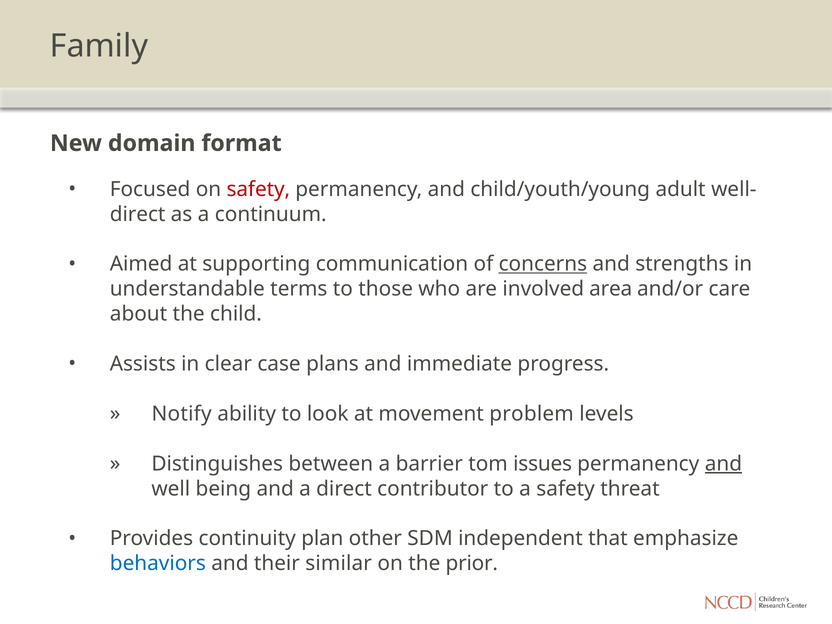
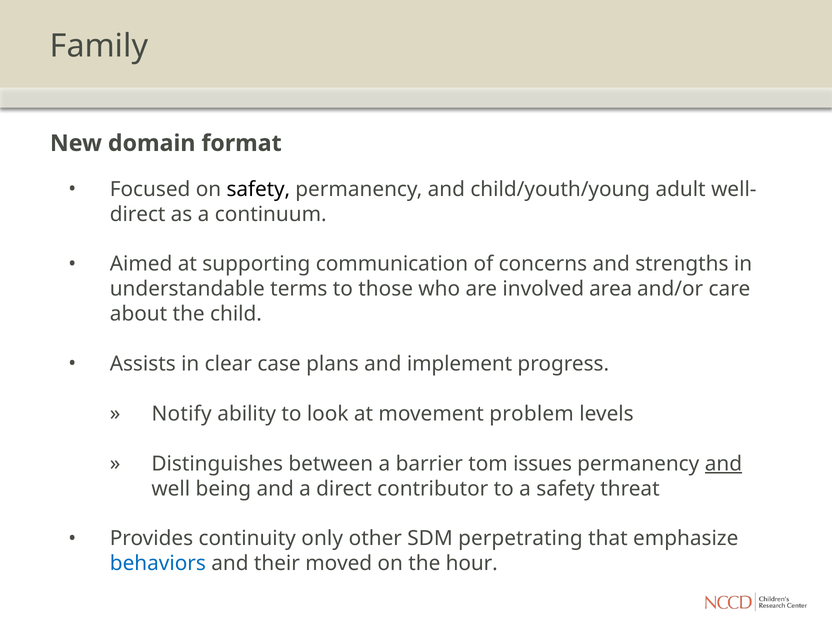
safety colour: red -> black (258, 189)
concerns underline: present -> none (543, 264)
immediate: immediate -> implement (460, 364)
plan: plan -> only (322, 539)
independent: independent -> perpetrating (520, 539)
similar: similar -> moved (339, 564)
prior: prior -> hour (472, 564)
